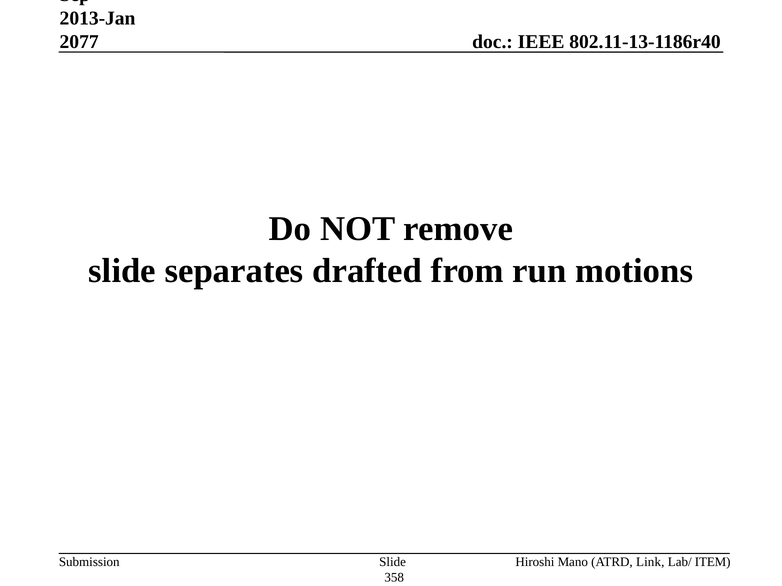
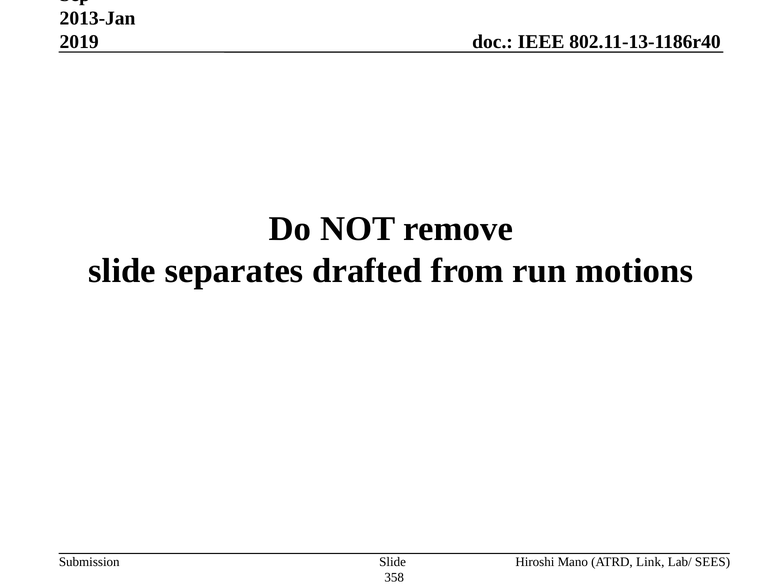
2077: 2077 -> 2019 (79, 42)
ITEM: ITEM -> SEES (713, 562)
